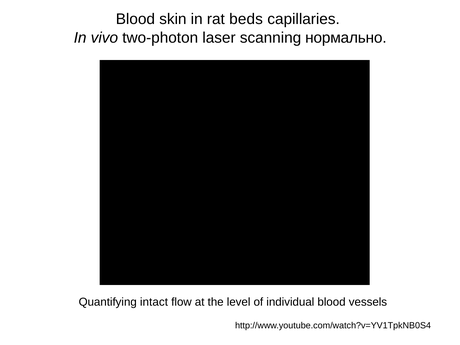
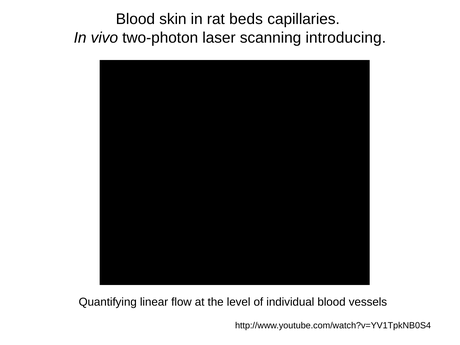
нормально: нормально -> introducing (346, 38)
intact: intact -> linear (154, 302)
